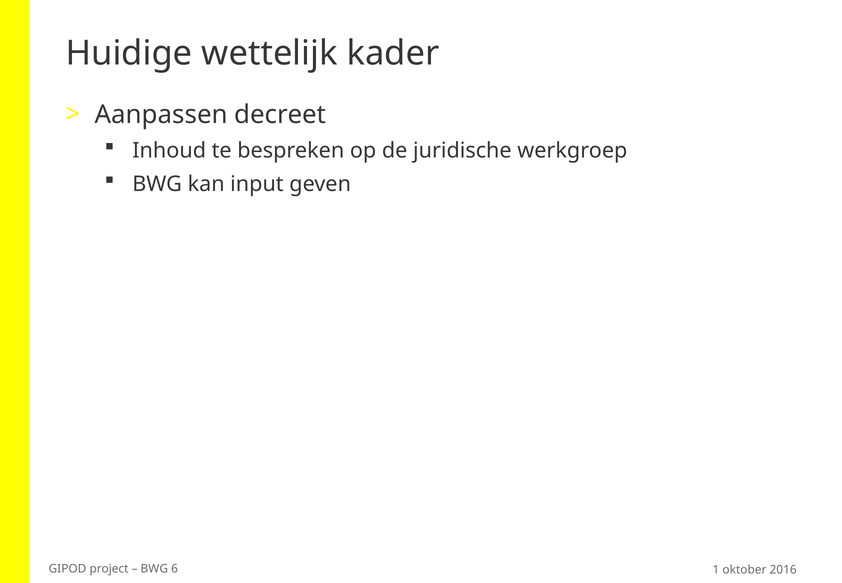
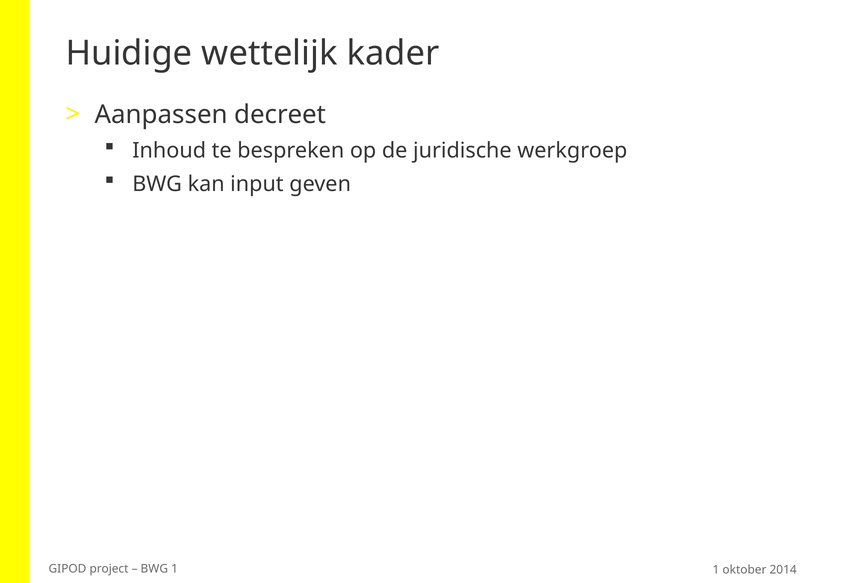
BWG 6: 6 -> 1 (175, 569)
2016: 2016 -> 2014 (783, 570)
